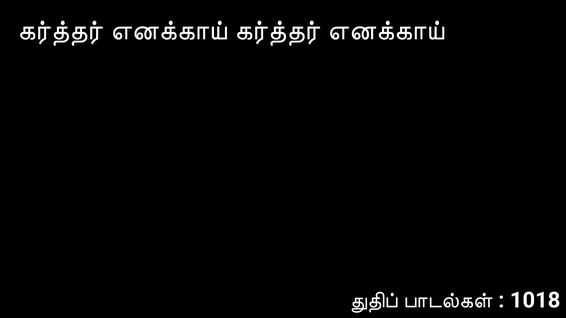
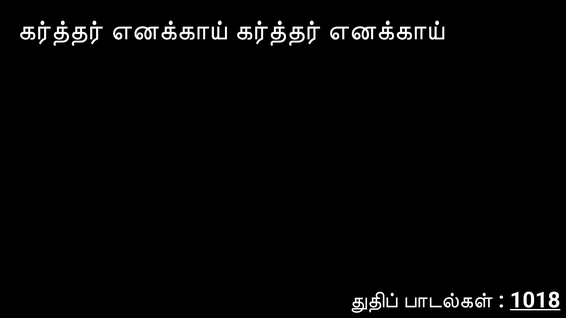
1018 underline: none -> present (535, 301)
